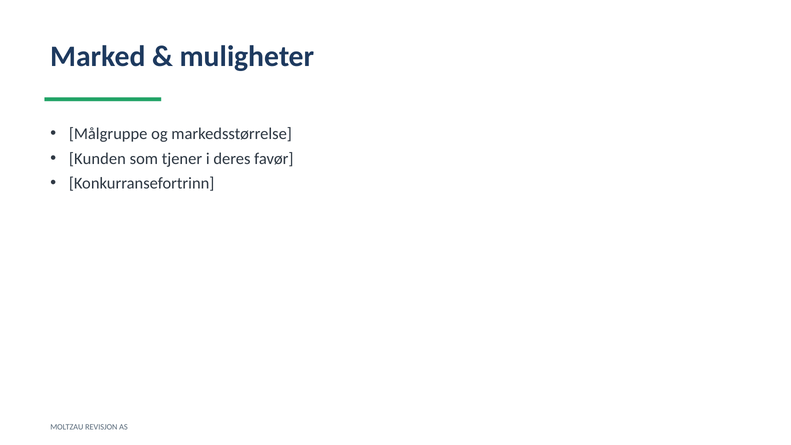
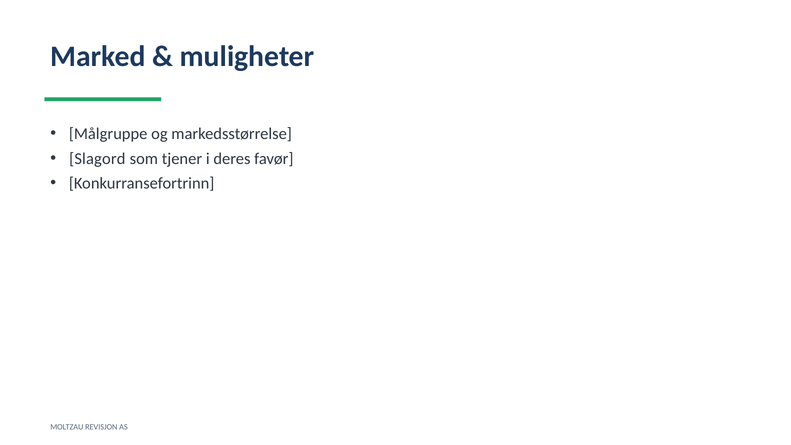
Kunden: Kunden -> Slagord (97, 159)
